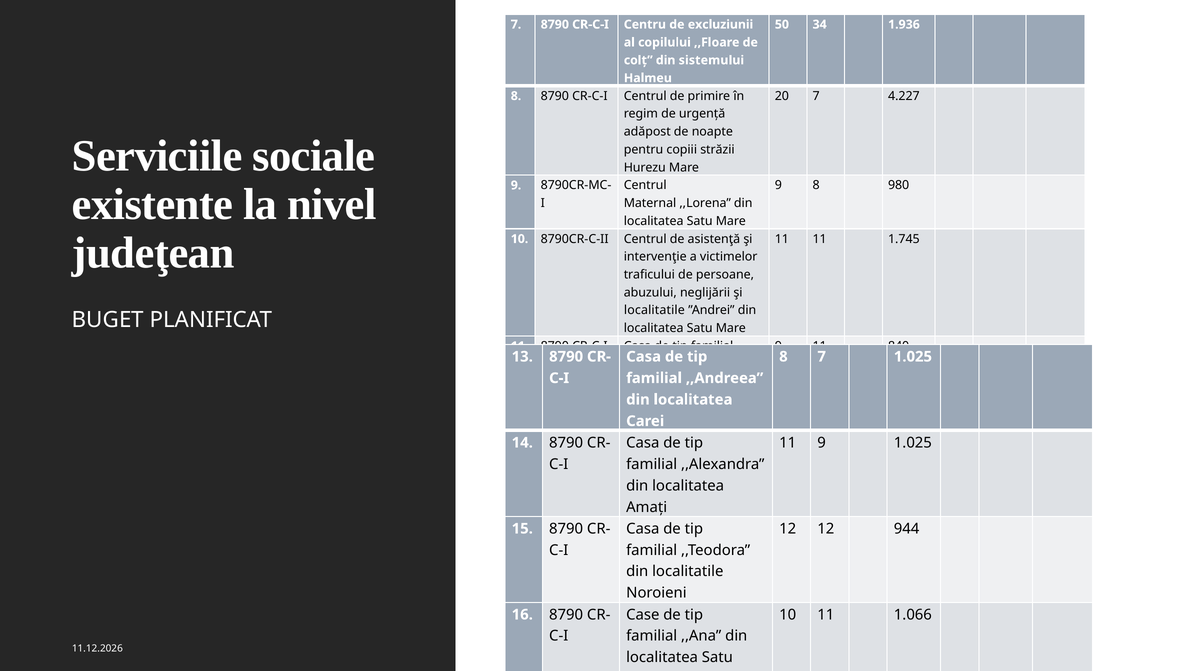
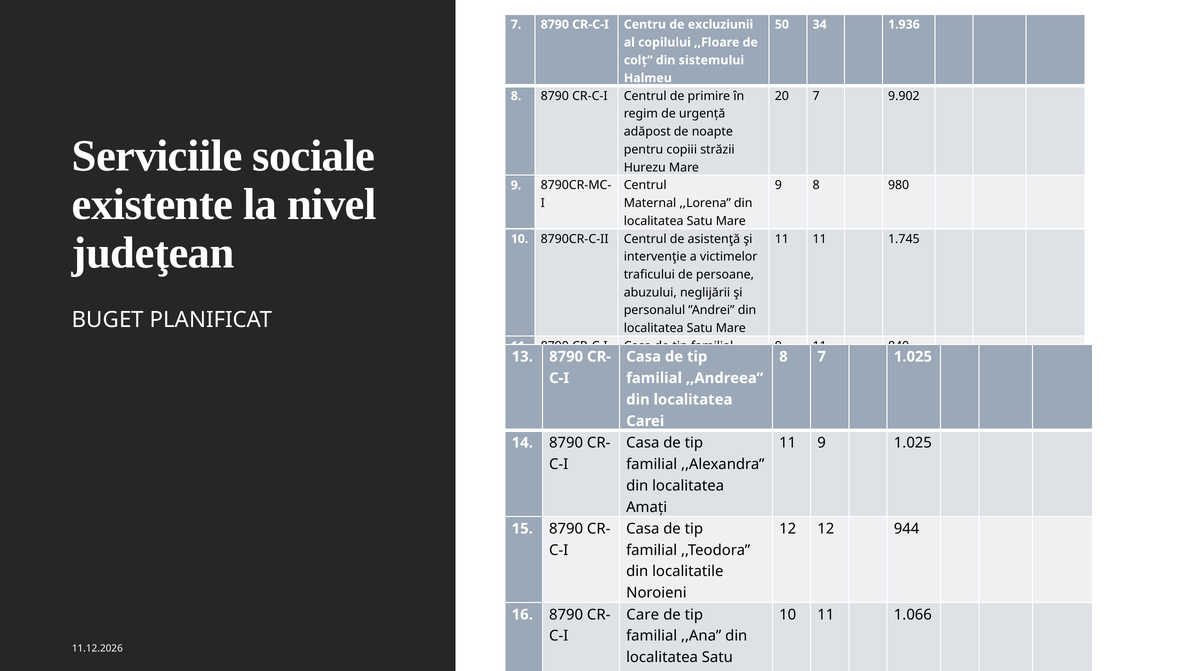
4.227: 4.227 -> 9.902 (904, 96)
localitatile: localitatile -> personalul (654, 310)
Case: Case -> Care (643, 615)
